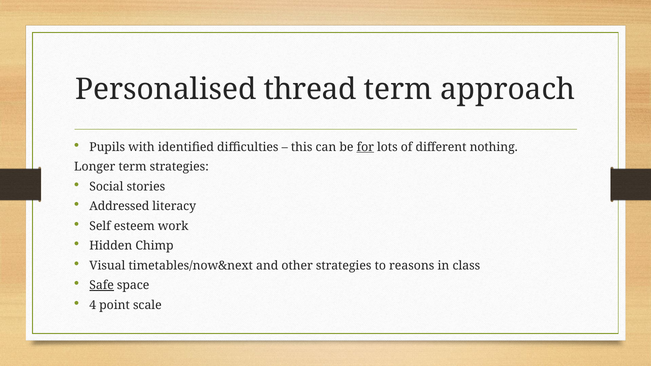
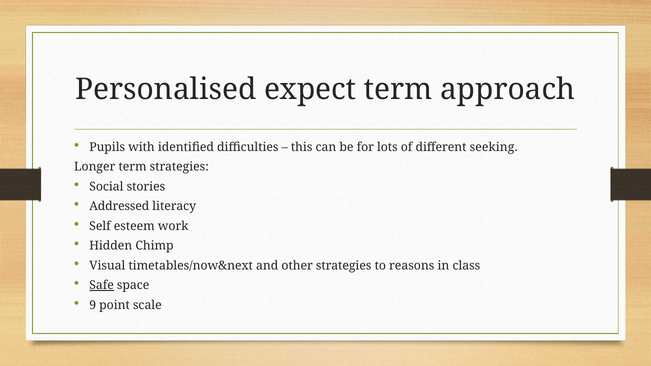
thread: thread -> expect (310, 89)
for underline: present -> none (365, 147)
nothing: nothing -> seeking (494, 147)
4: 4 -> 9 (93, 305)
